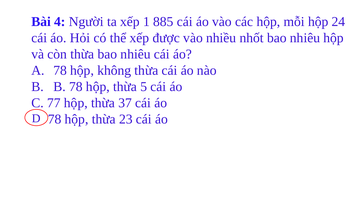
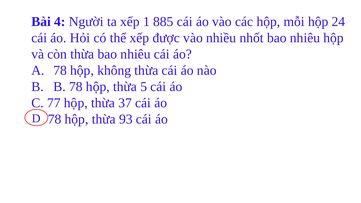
23: 23 -> 93 (126, 119)
